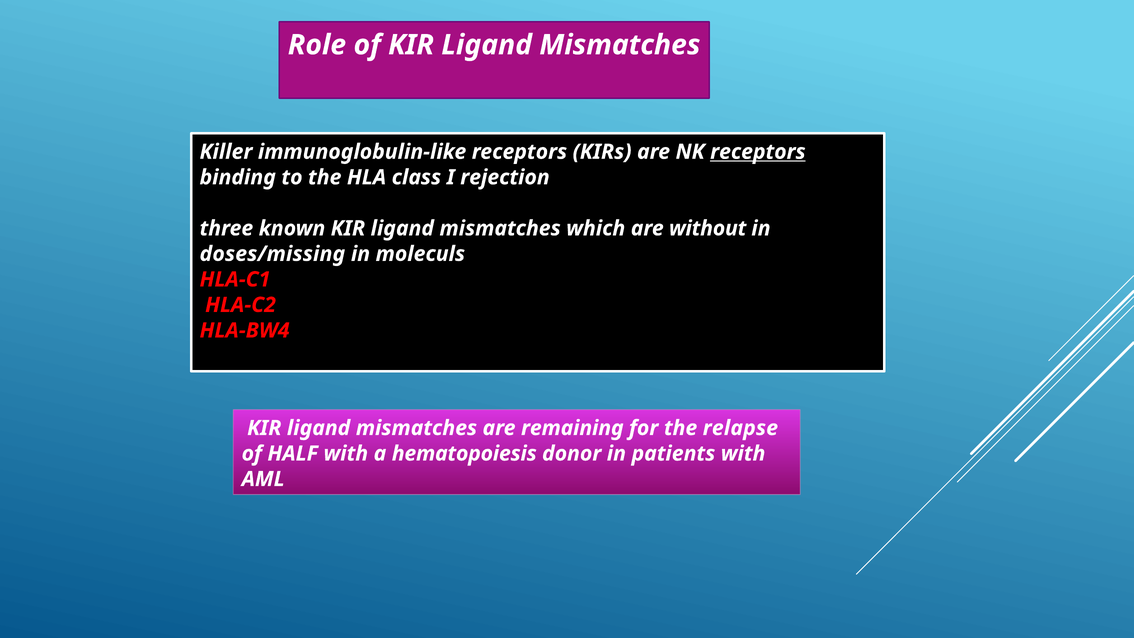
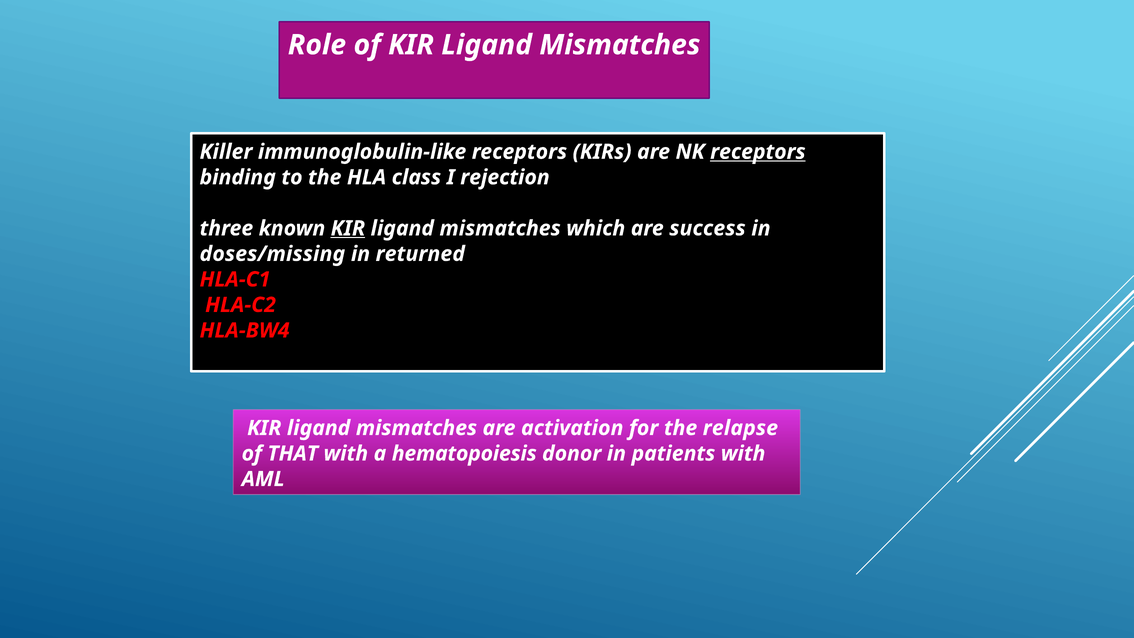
KIR underline: none -> present (348, 228)
without: without -> success (707, 228)
moleculs: moleculs -> returned (420, 254)
remaining: remaining -> activation (572, 428)
HALF: HALF -> THAT (293, 453)
